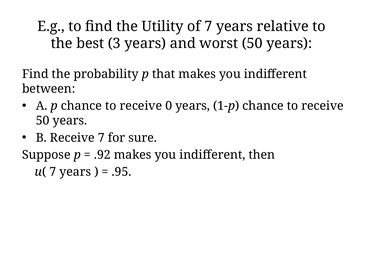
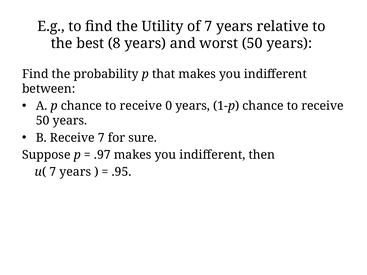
3: 3 -> 8 (114, 44)
.92: .92 -> .97 (102, 155)
